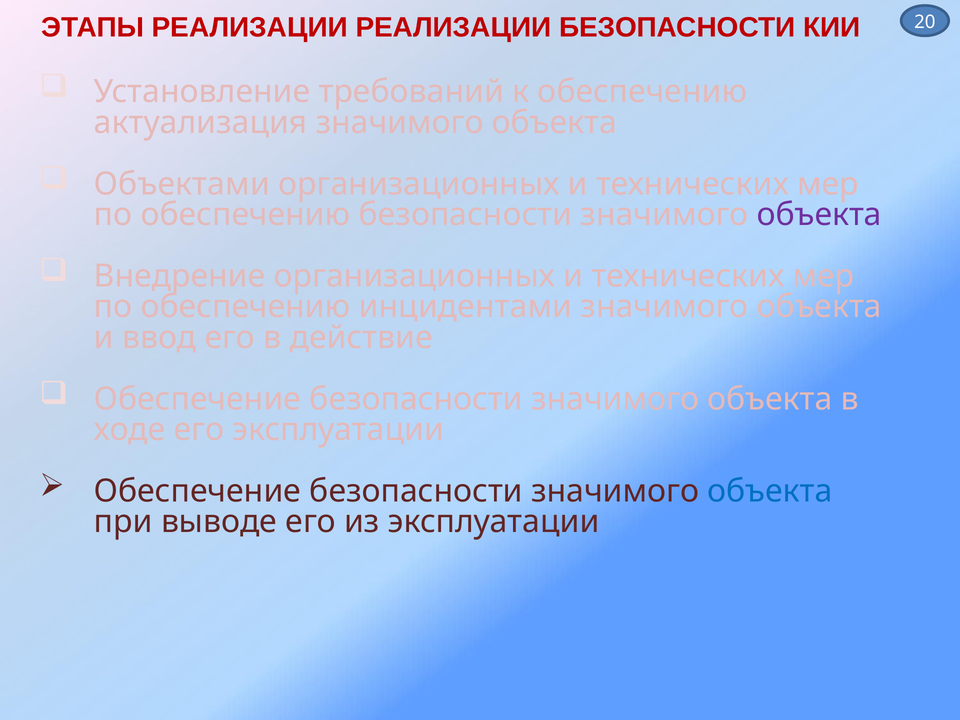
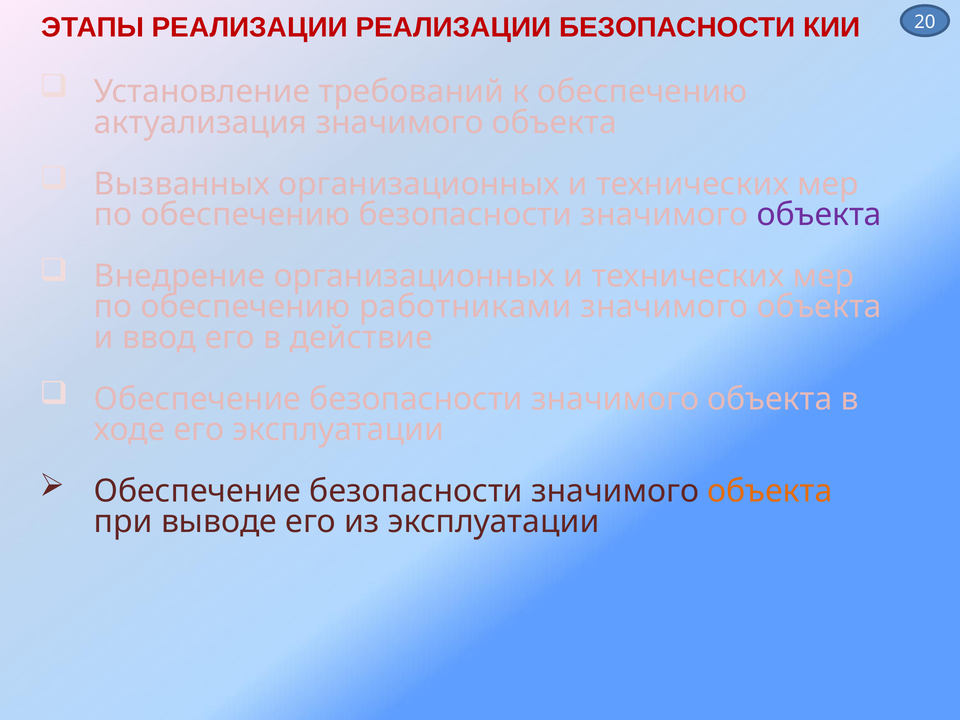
Объектами: Объектами -> Вызванных (182, 184)
инцидентами: инцидентами -> работниками (465, 307)
объекта colour: blue -> orange (770, 491)
